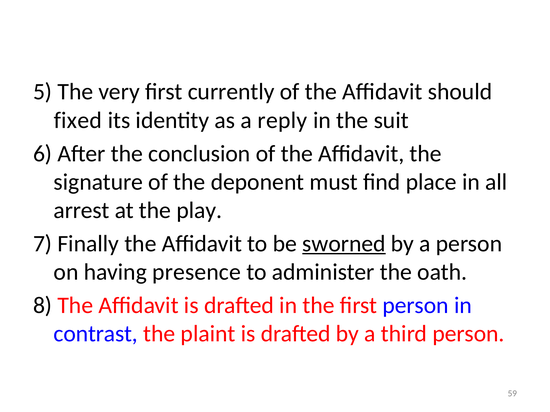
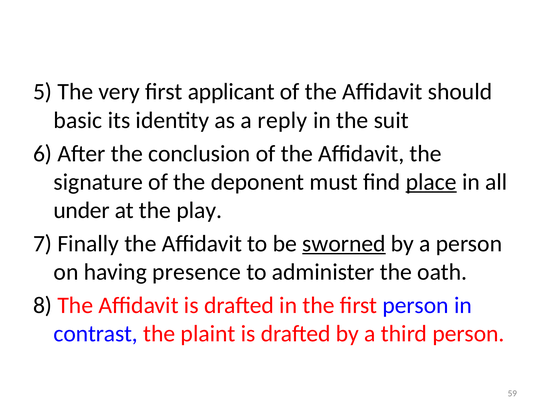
currently: currently -> applicant (231, 92)
fixed: fixed -> basic (78, 120)
place underline: none -> present (431, 182)
arrest: arrest -> under (82, 211)
